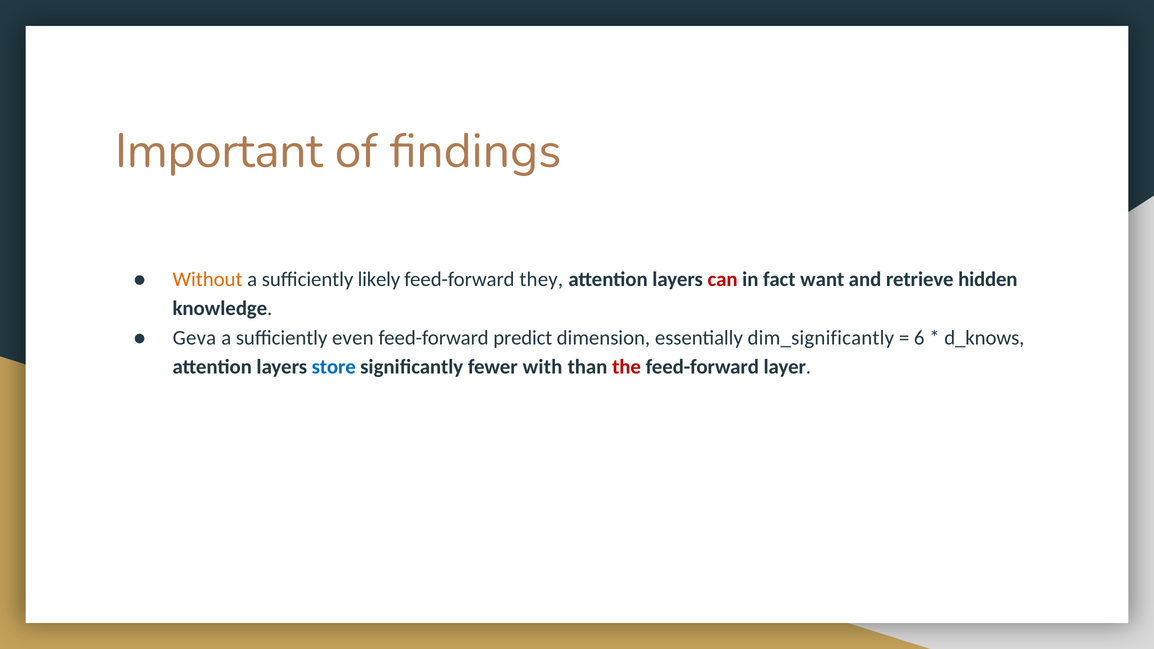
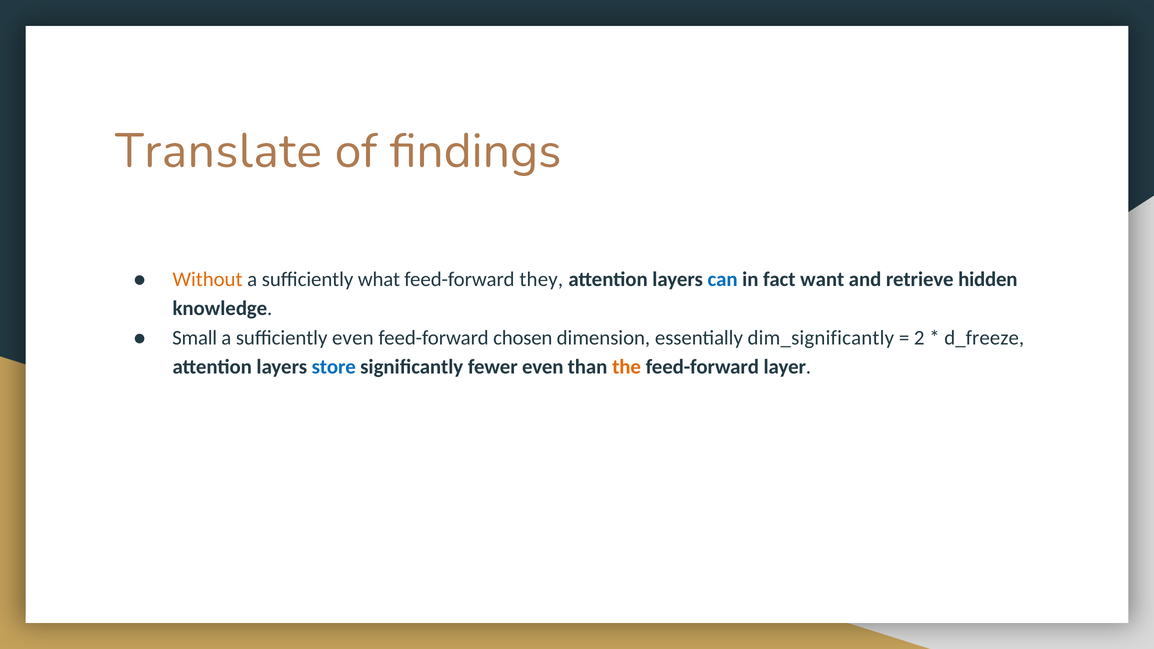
Important: Important -> Translate (218, 151)
likely: likely -> what (379, 279)
can colour: red -> blue (723, 279)
Geva: Geva -> Small (195, 338)
predict: predict -> chosen (523, 338)
6: 6 -> 2 (919, 338)
d_knows: d_knows -> d_freeze (984, 338)
fewer with: with -> even (543, 367)
the colour: red -> orange (627, 367)
